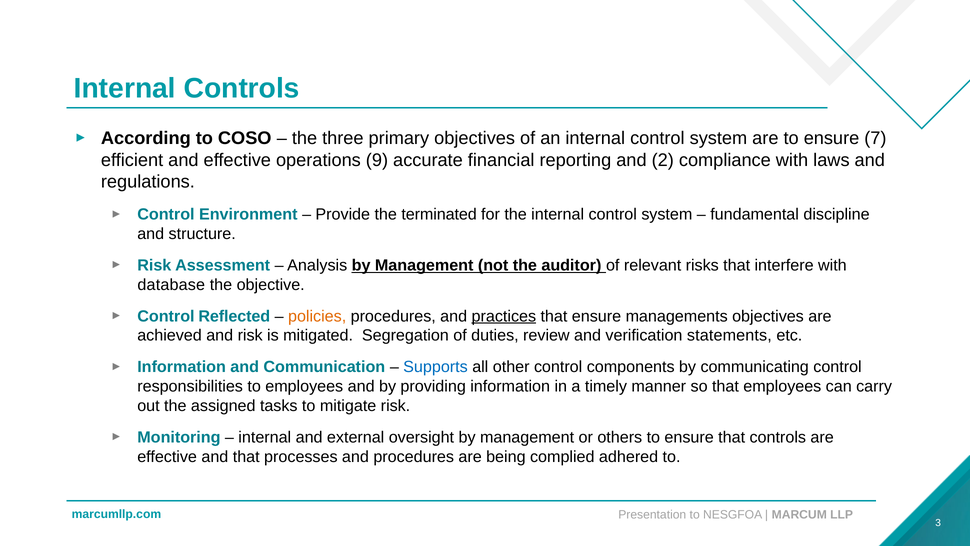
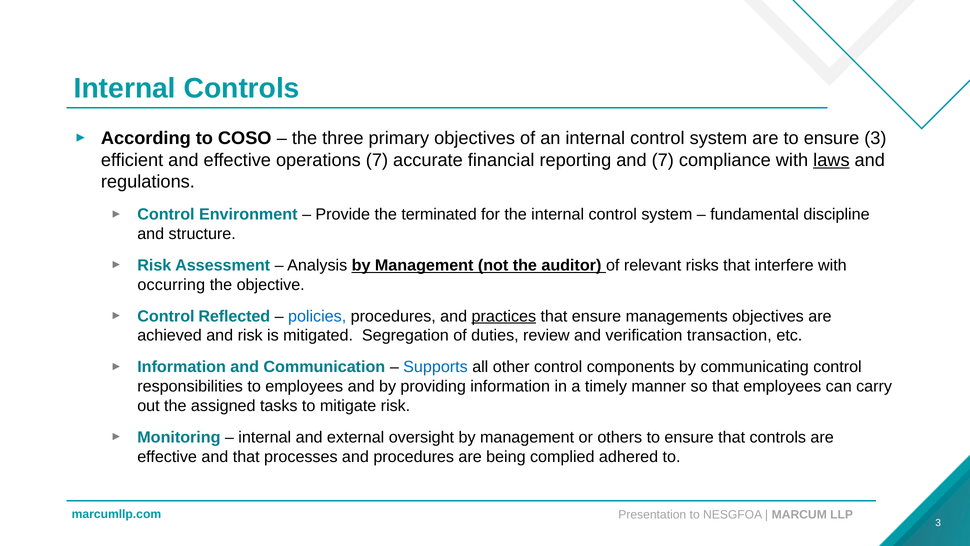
ensure 7: 7 -> 3 (875, 138)
operations 9: 9 -> 7 (377, 160)
and 2: 2 -> 7 (663, 160)
laws underline: none -> present (831, 160)
database: database -> occurring (171, 284)
policies colour: orange -> blue (317, 316)
statements: statements -> transaction (729, 335)
